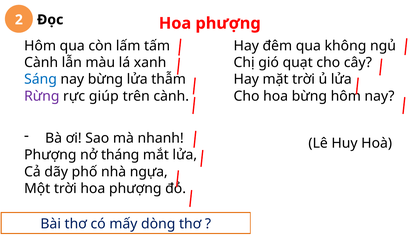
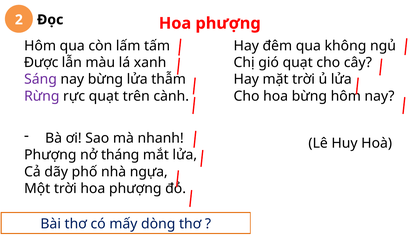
Cành: Cành -> Được (41, 63)
Sáng colour: blue -> purple (40, 79)
rực giúp: giúp -> quạt (104, 96)
